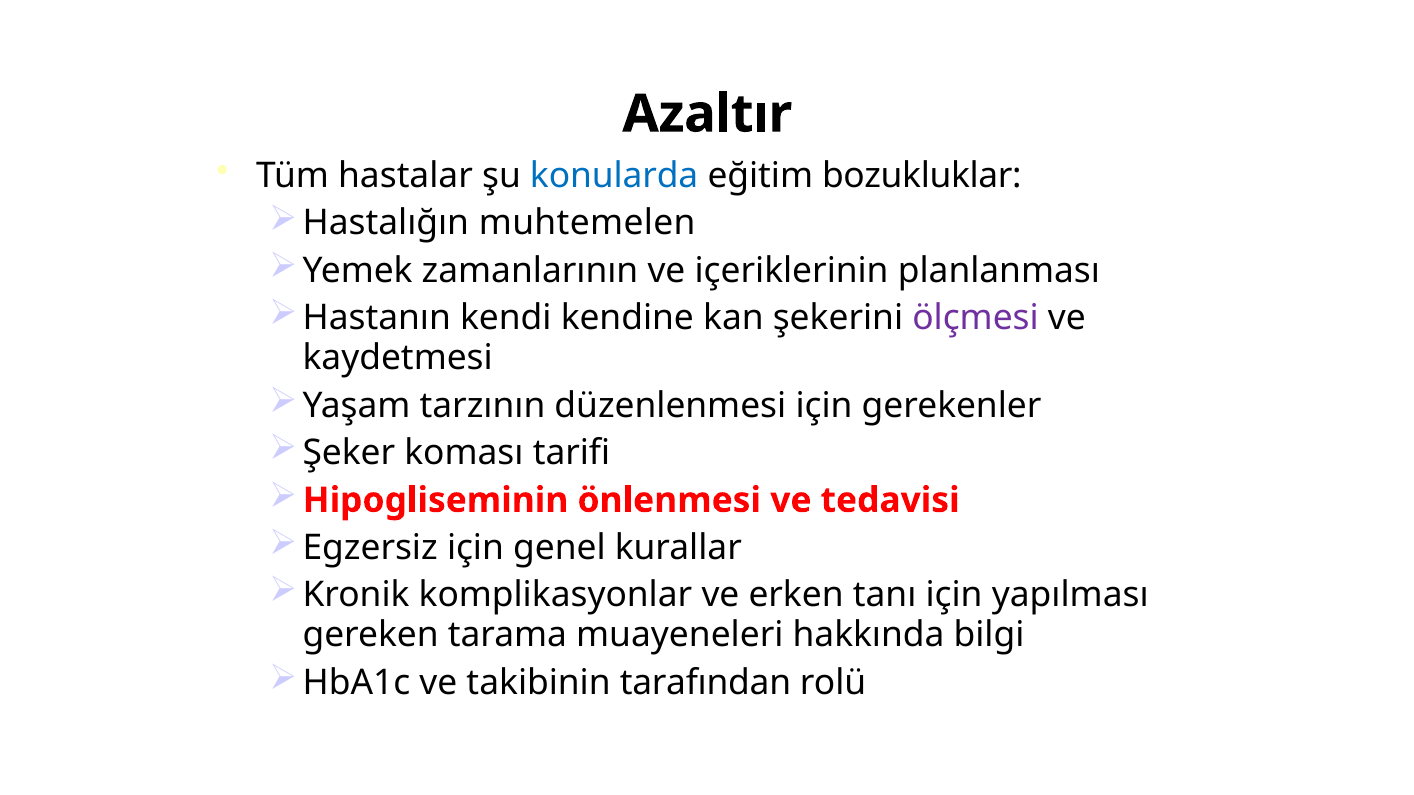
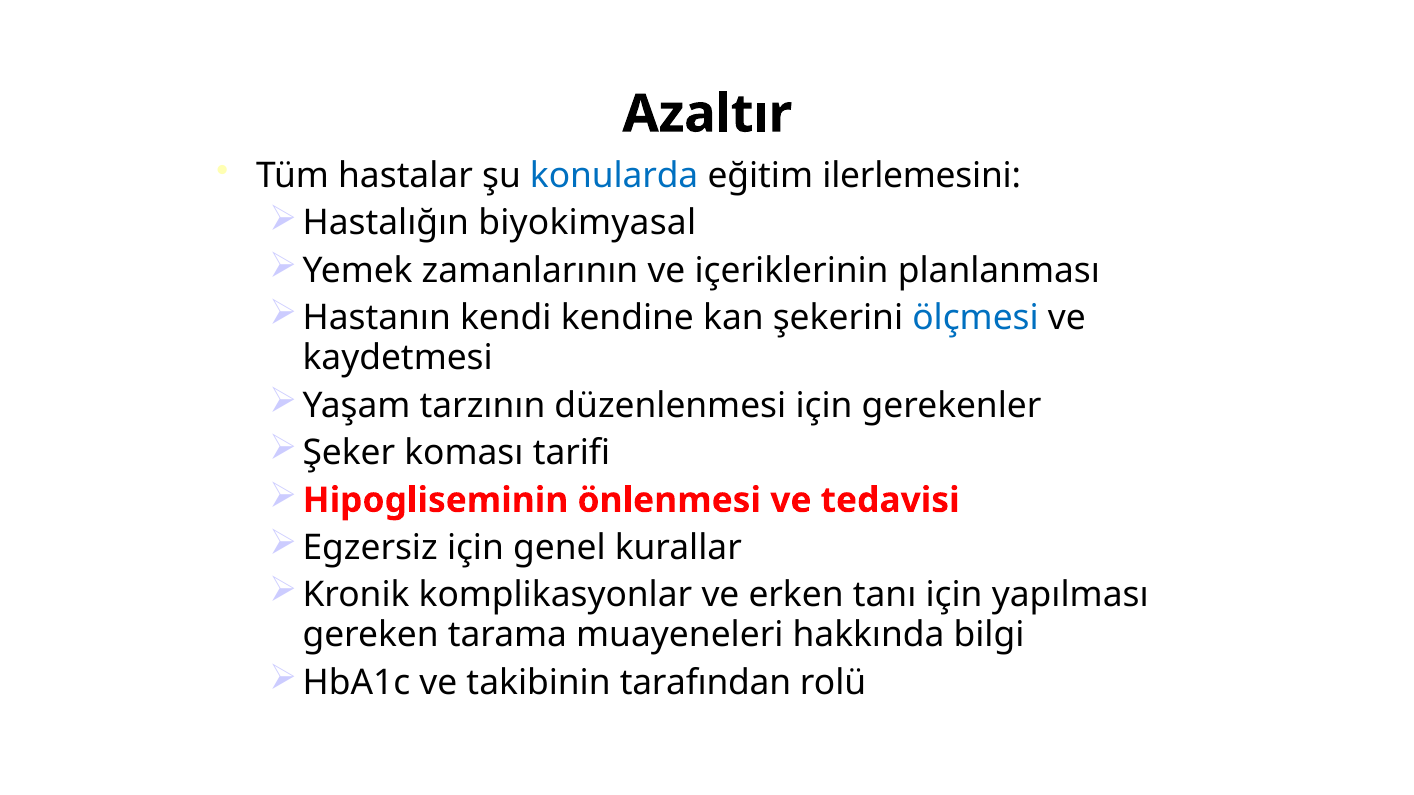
bozukluklar: bozukluklar -> ilerlemesini (922, 176)
muhtemelen: muhtemelen -> biyokimyasal (587, 223)
ölçmesi colour: purple -> blue (976, 318)
